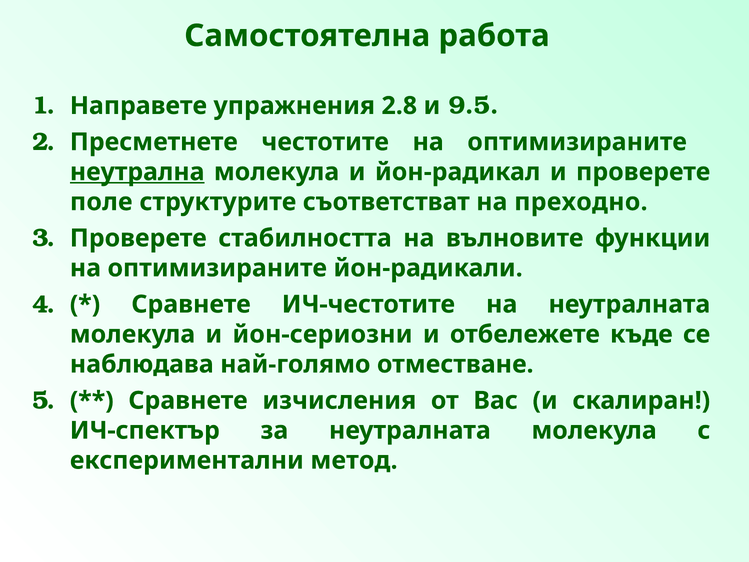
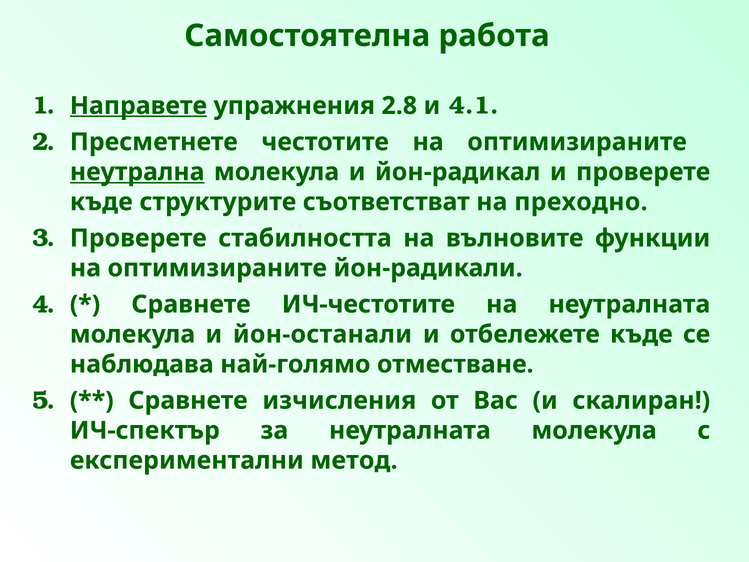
Направете underline: none -> present (138, 106)
9.5: 9.5 -> 4.1 (474, 106)
поле: поле -> къде (101, 202)
йон-сериозни: йон-сериозни -> йон-останали (322, 334)
